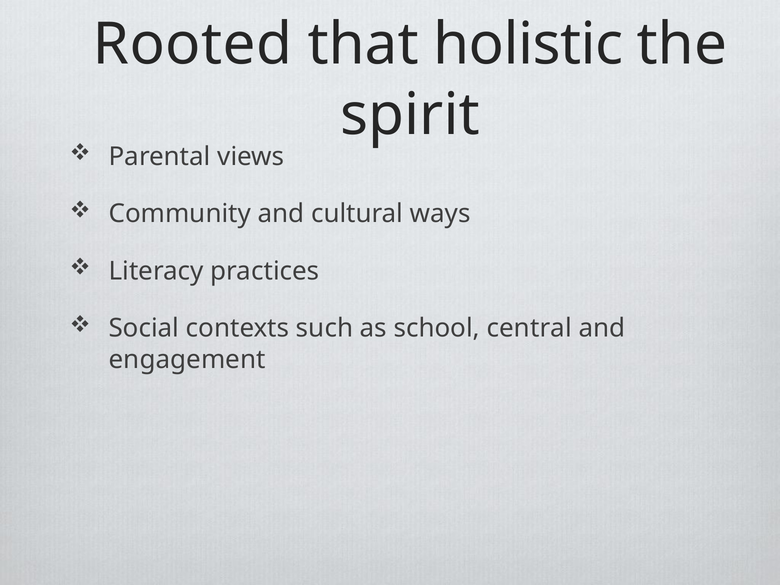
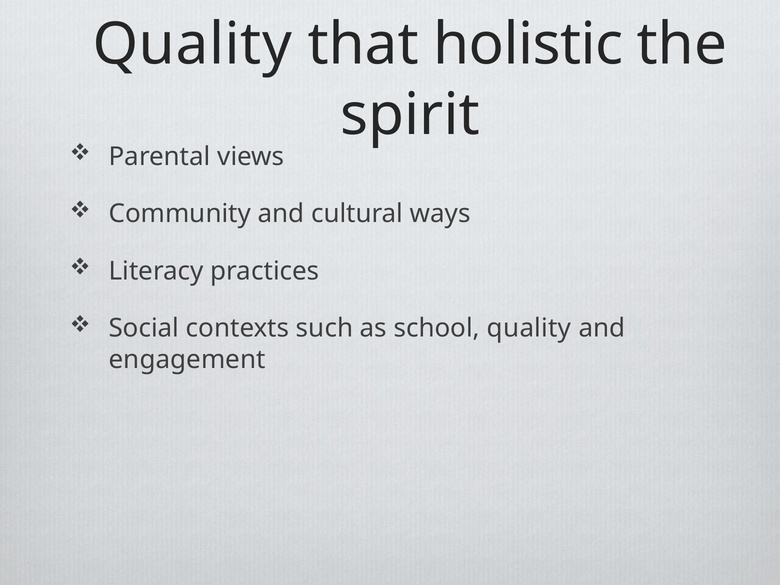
Rooted: Rooted -> Quality (192, 45)
school central: central -> quality (529, 328)
